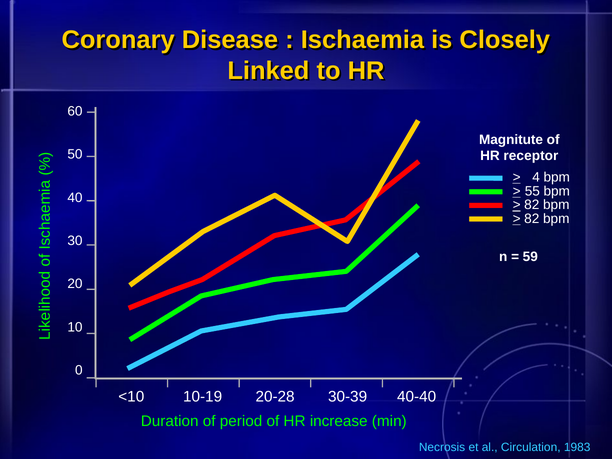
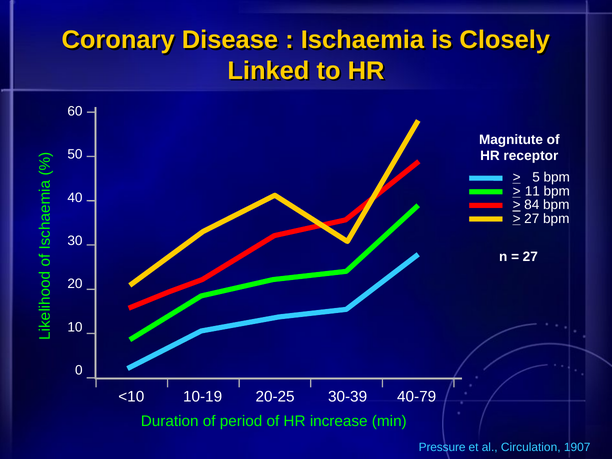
4: 4 -> 5 (536, 177)
55: 55 -> 11 (532, 191)
82: 82 -> 84 (532, 205)
82: 82 -> 27 (532, 219)
59: 59 -> 27 (530, 257)
20-28: 20-28 -> 20-25 (275, 397)
40-40: 40-40 -> 40-79 (417, 397)
Necrosis: Necrosis -> Pressure (442, 447)
1983: 1983 -> 1907 (577, 447)
